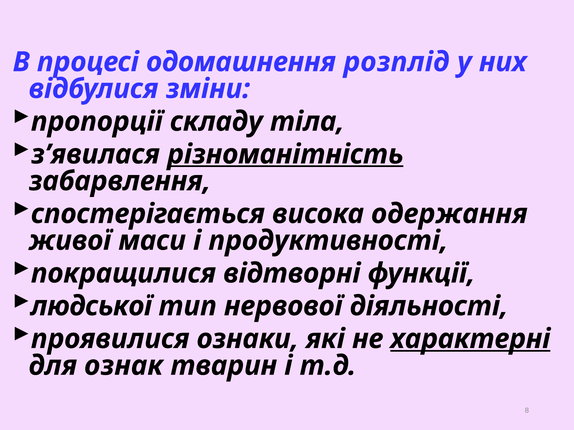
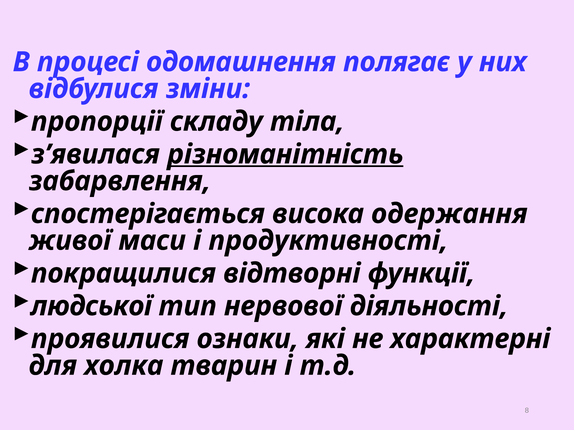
розплід: розплід -> полягає (397, 62)
характерні underline: present -> none (470, 339)
ознак: ознак -> холка (124, 366)
